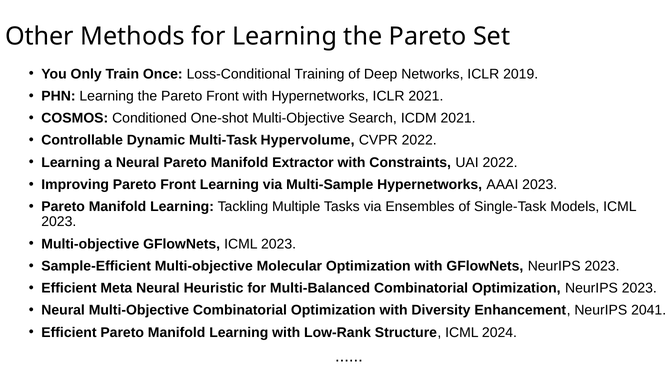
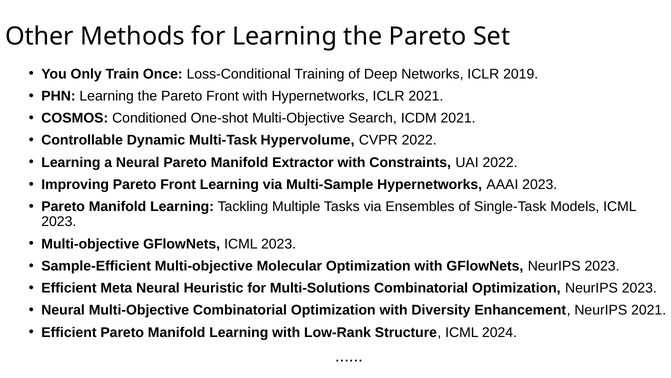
Multi-Balanced: Multi-Balanced -> Multi-Solutions (320, 288)
NeurIPS 2041: 2041 -> 2021 (649, 310)
